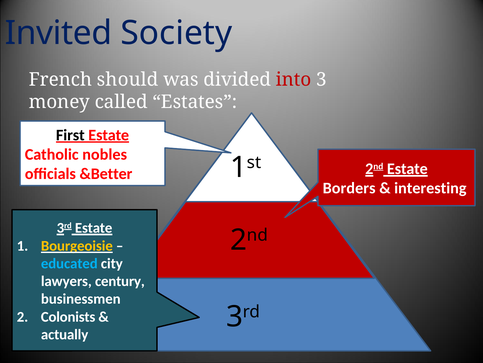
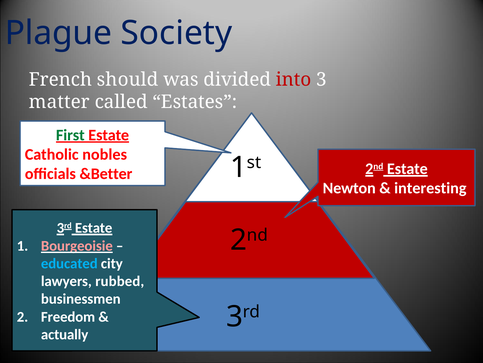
Invited: Invited -> Plague (58, 33)
money: money -> matter (59, 102)
First colour: black -> green (70, 135)
Borders: Borders -> Newton (349, 188)
Bourgeoisie colour: yellow -> pink (77, 245)
century: century -> rubbed (120, 281)
Colonists: Colonists -> Freedom (68, 316)
